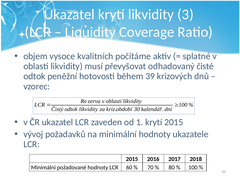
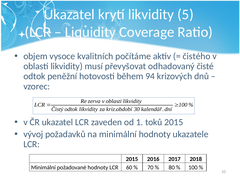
3: 3 -> 5 (185, 14)
splatné: splatné -> čistého (197, 56)
39: 39 -> 94 (150, 76)
1 krytí: krytí -> toků (154, 122)
